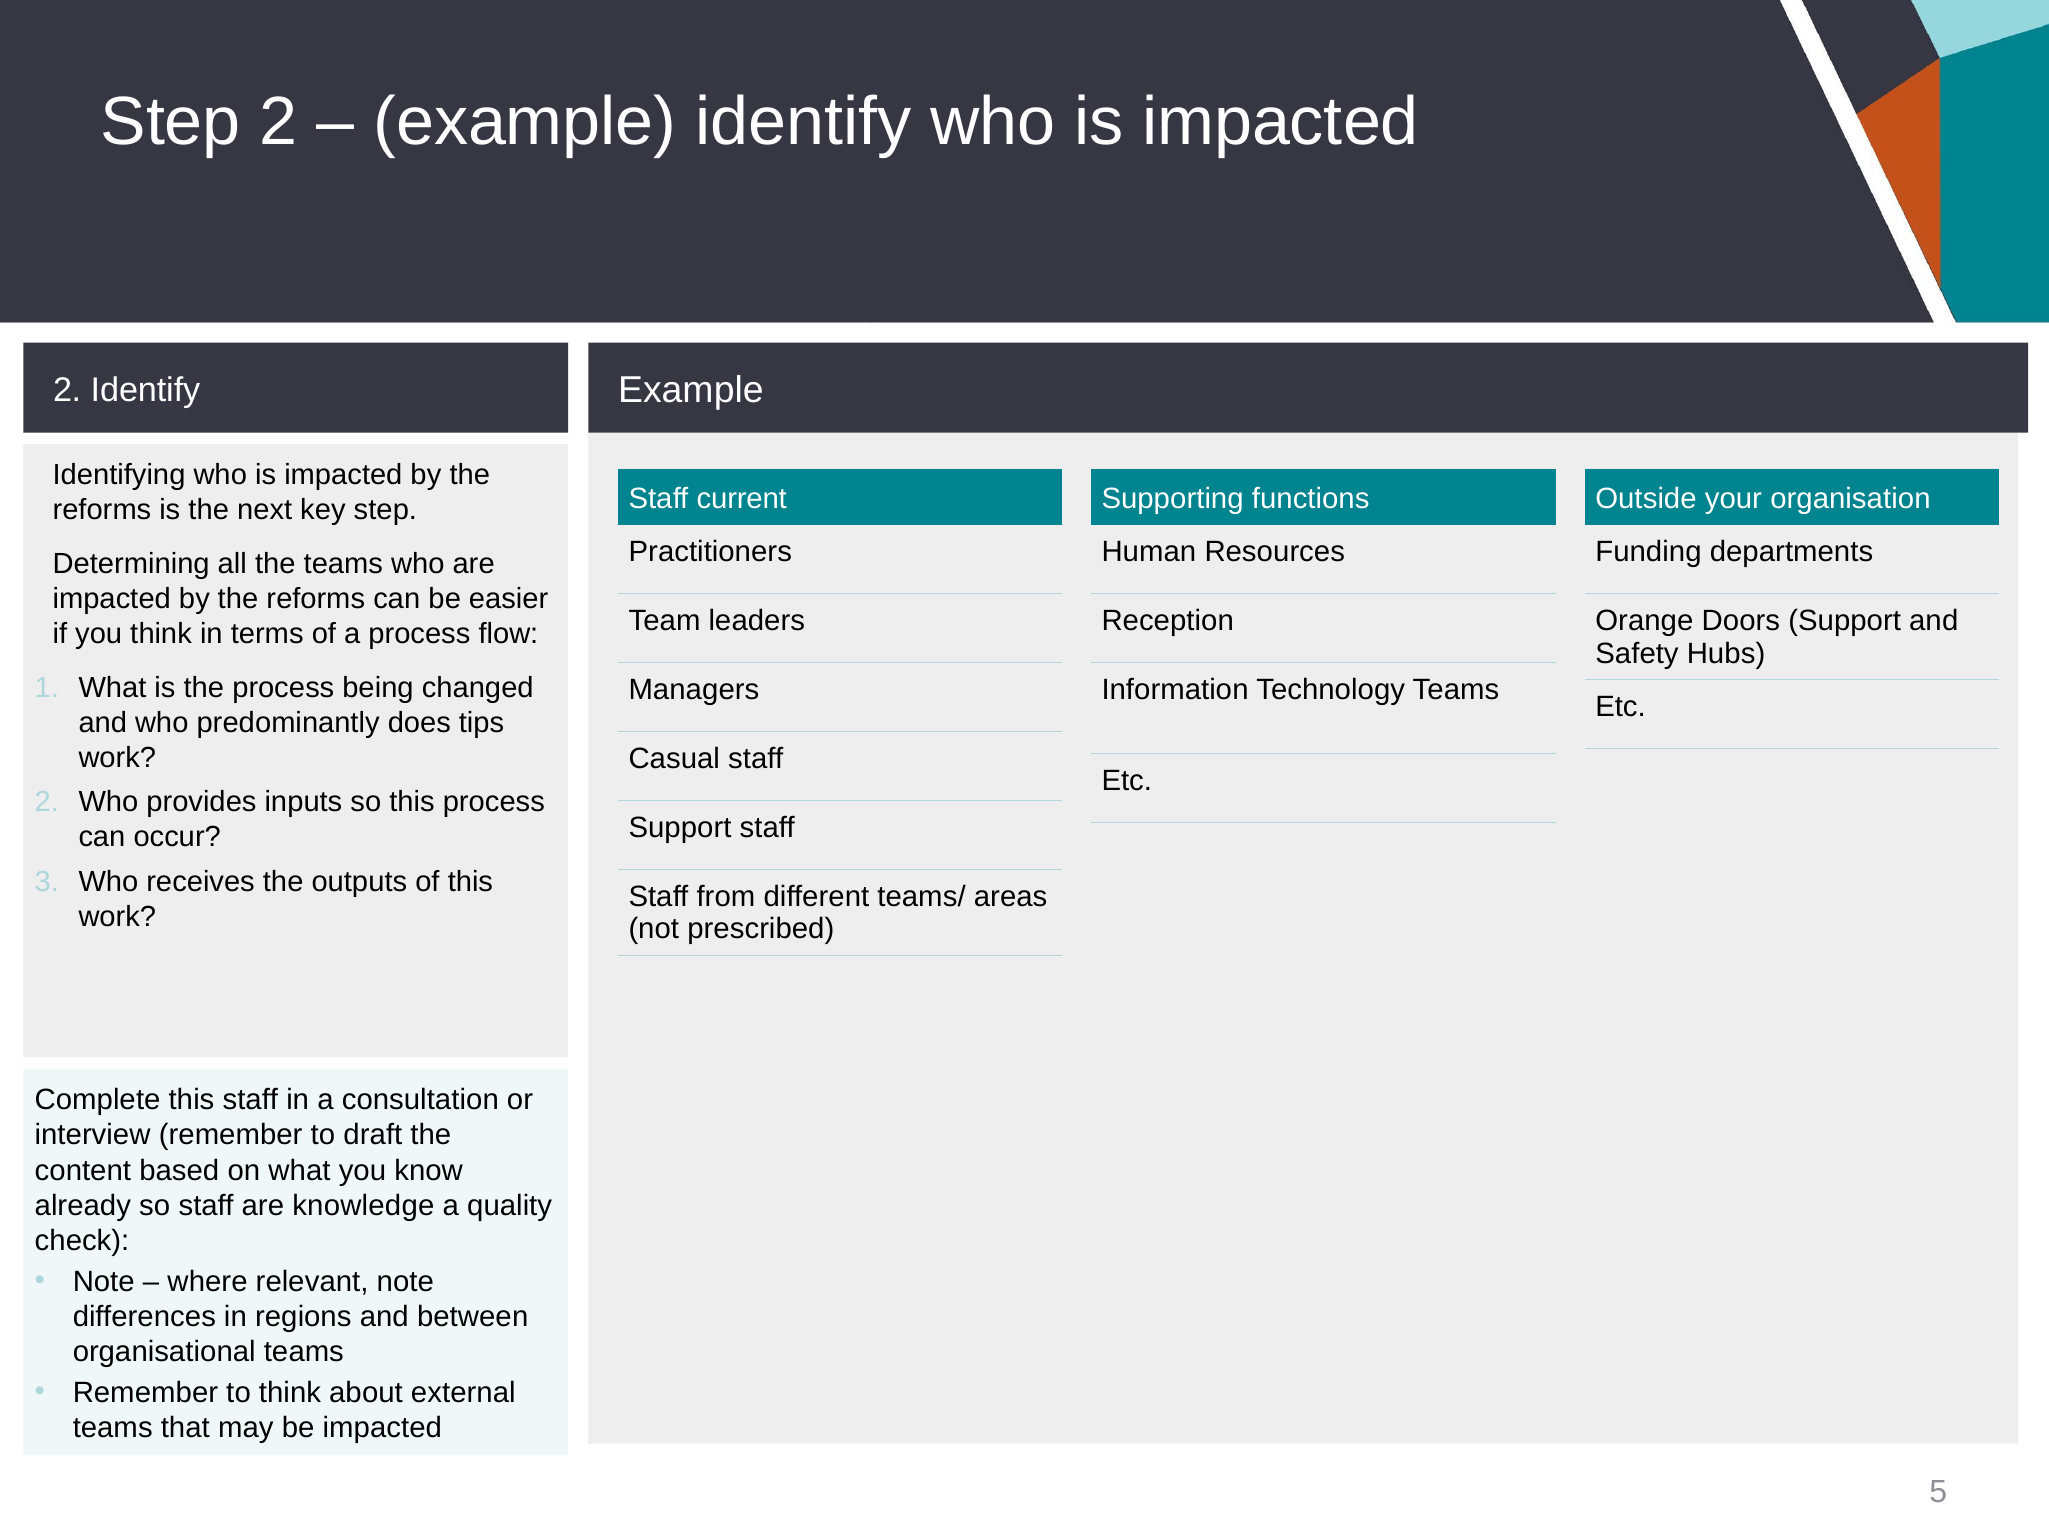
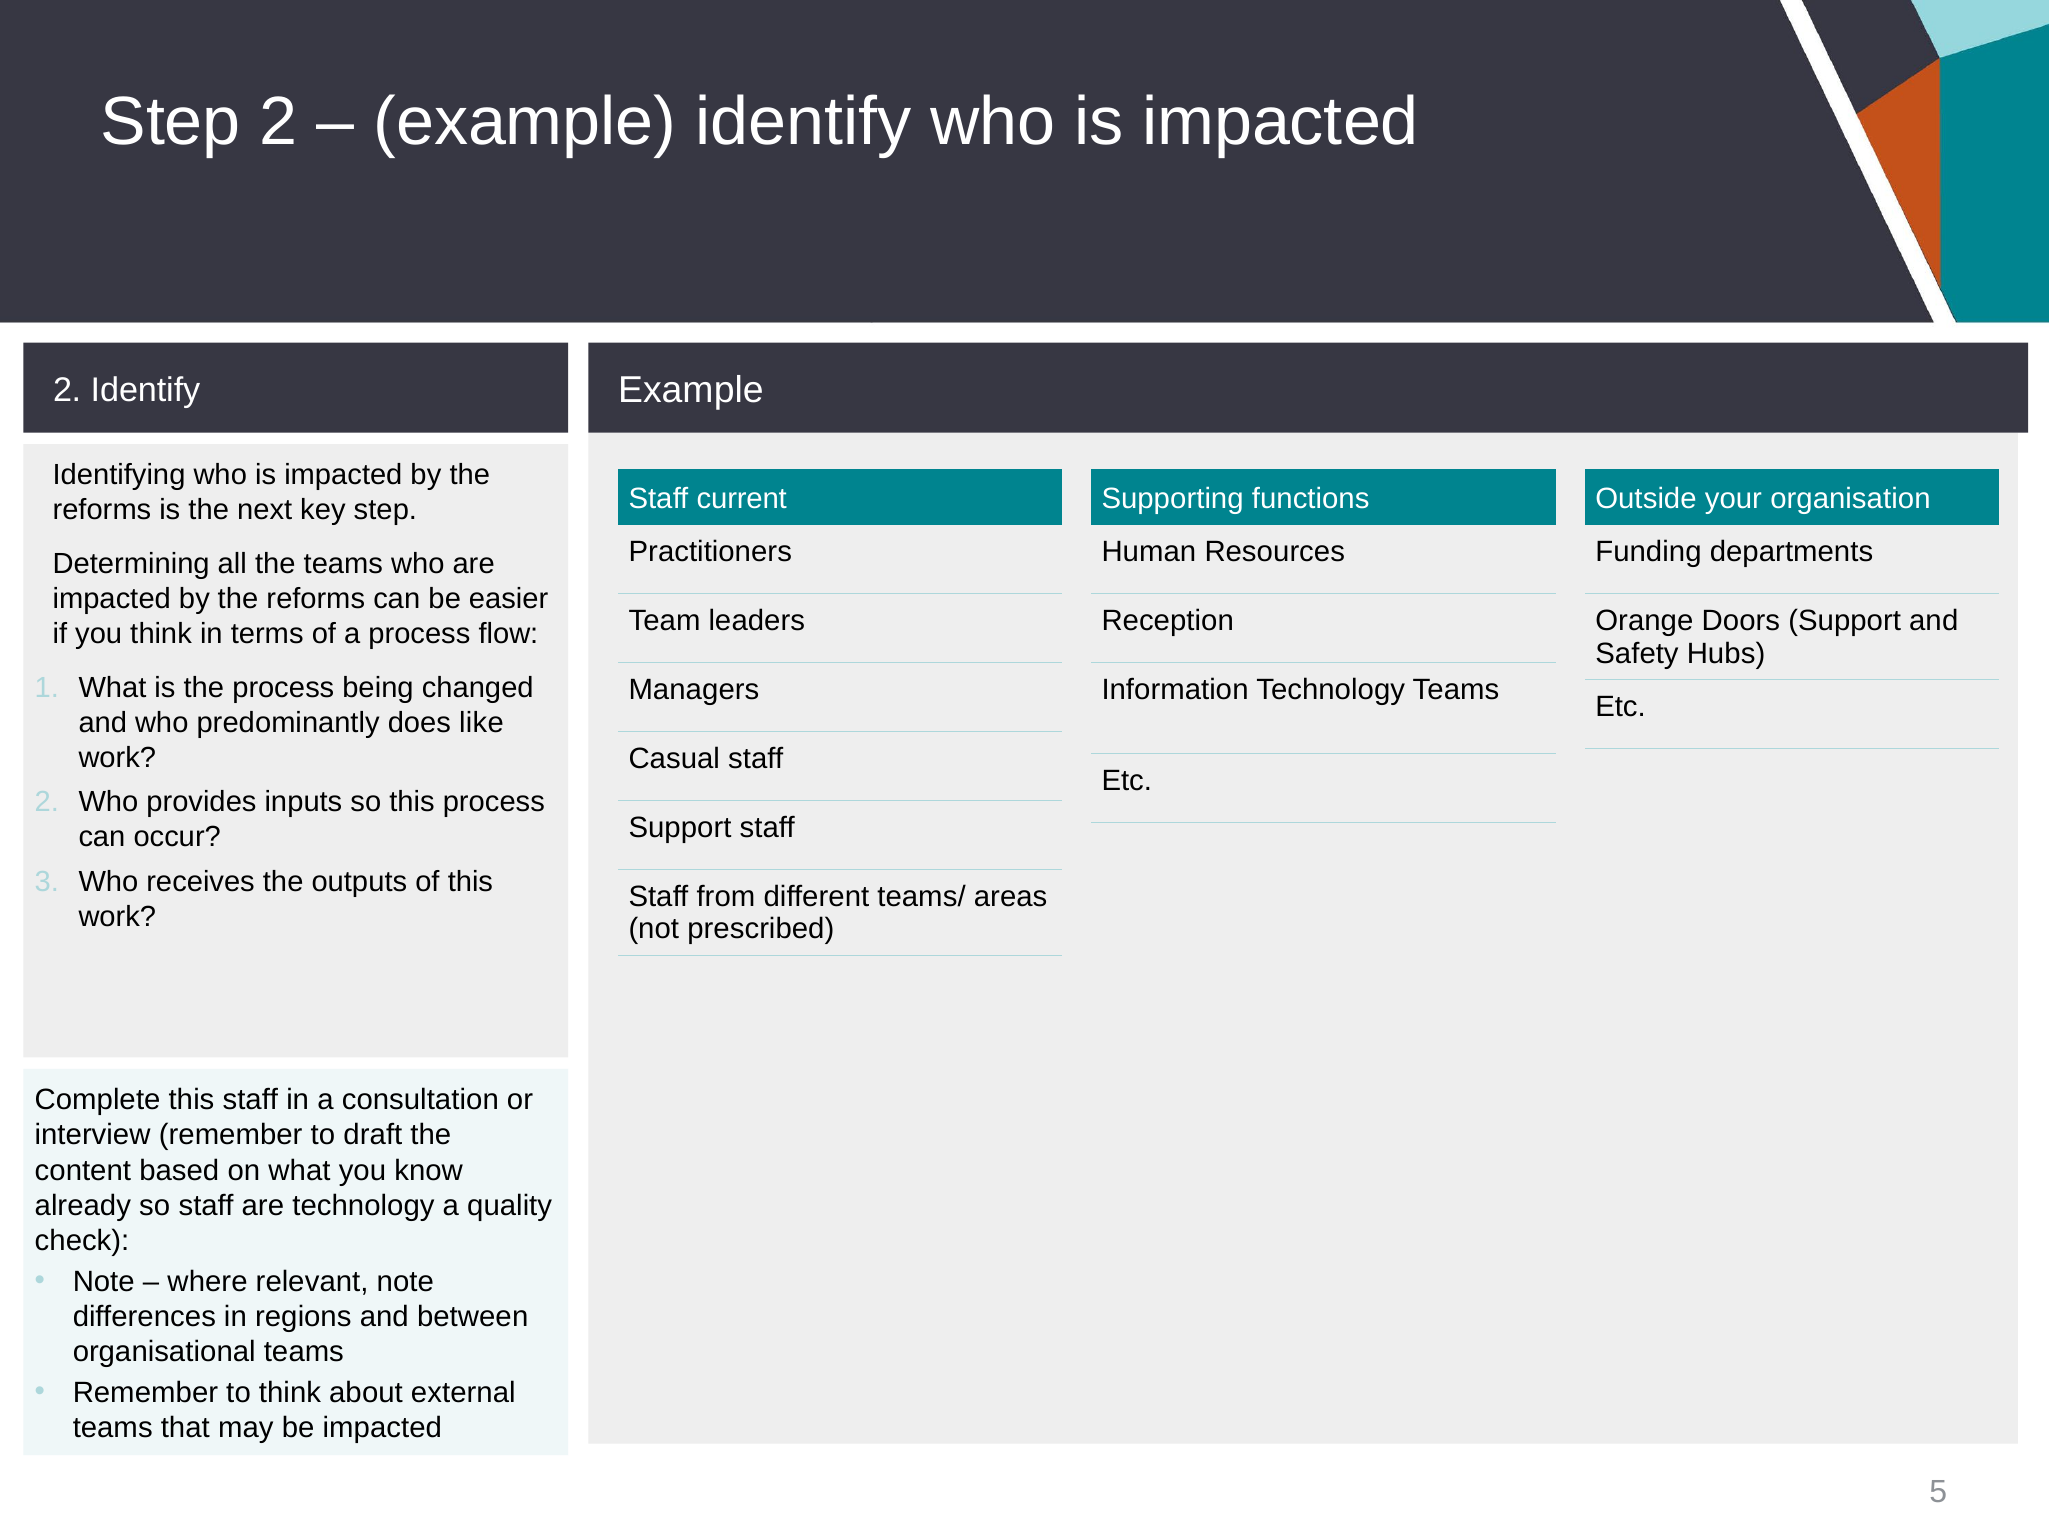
tips: tips -> like (481, 722)
are knowledge: knowledge -> technology (363, 1206)
